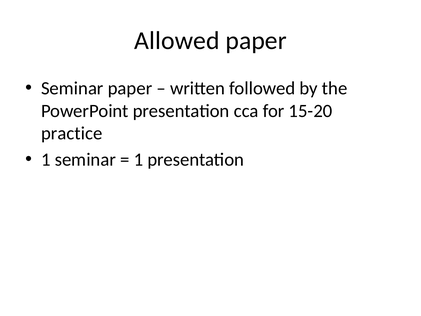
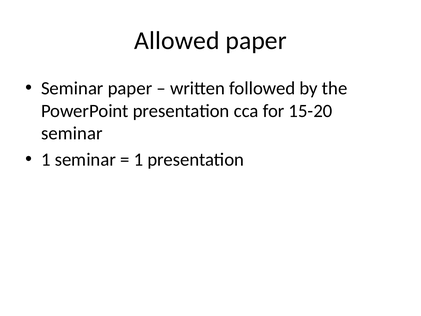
practice: practice -> seminar (72, 133)
